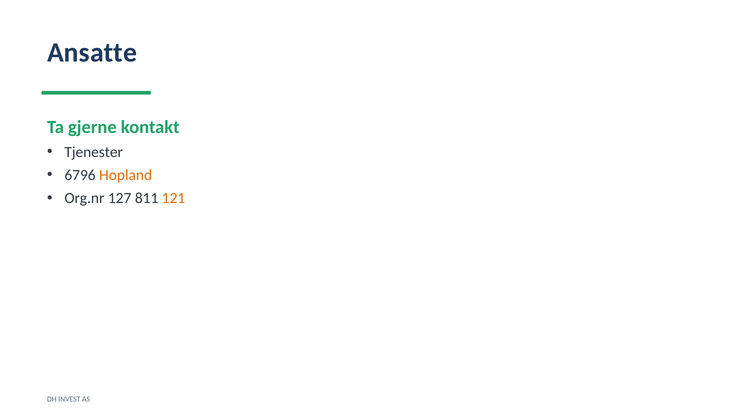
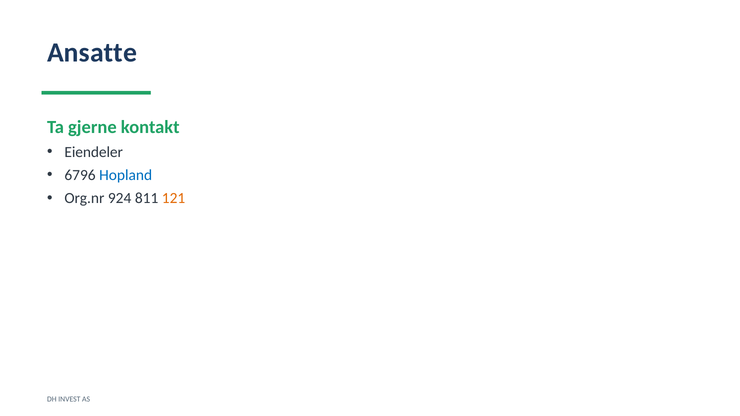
Tjenester: Tjenester -> Eiendeler (94, 152)
Hopland colour: orange -> blue (126, 175)
127: 127 -> 924 (120, 198)
